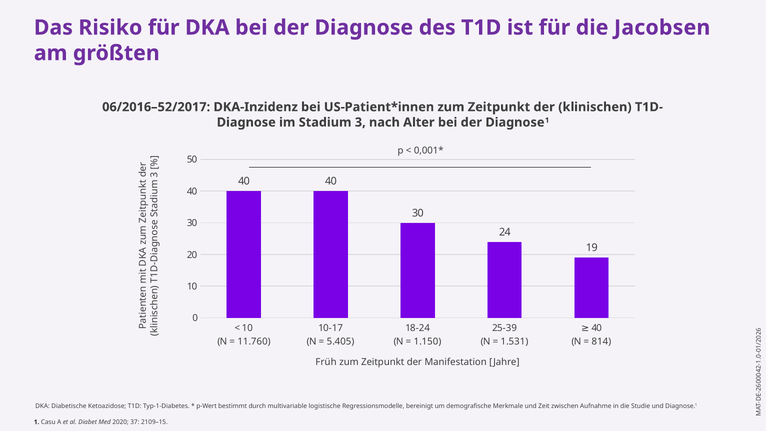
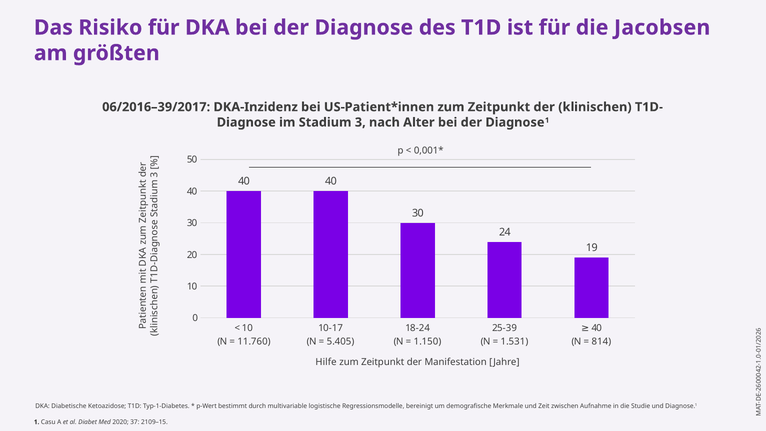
06/2016–52/2017: 06/2016–52/2017 -> 06/2016–39/2017 (156, 107)
Früh: Früh -> Hilfe (326, 362)
